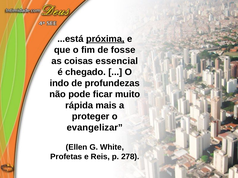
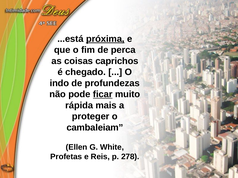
fosse: fosse -> perca (123, 50)
essencial: essencial -> caprichos (117, 61)
ficar underline: none -> present (103, 95)
evangelizar: evangelizar -> cambaleiam (95, 128)
